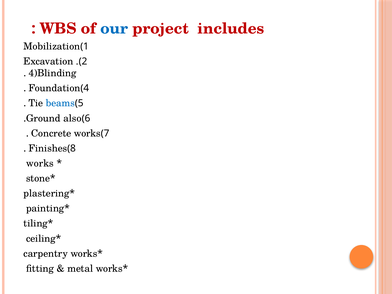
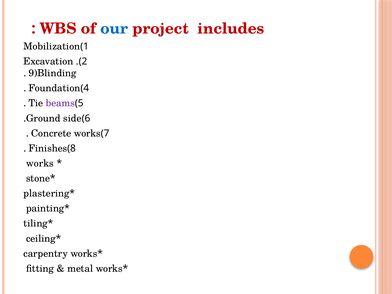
4)Blinding: 4)Blinding -> 9)Blinding (53, 73)
beams colour: blue -> purple (60, 103)
also: also -> side (72, 118)
